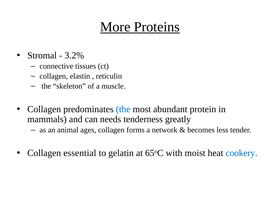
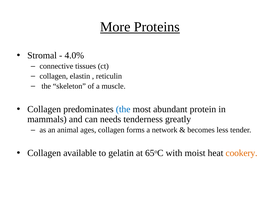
3.2%: 3.2% -> 4.0% (74, 55)
essential: essential -> available (80, 153)
cookery colour: blue -> orange (242, 153)
